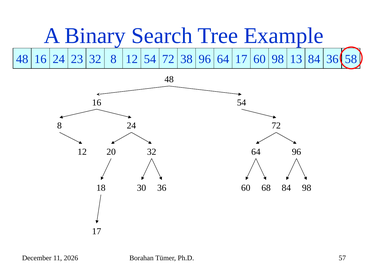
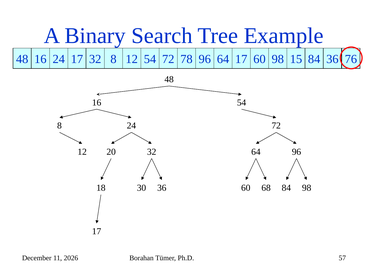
24 23: 23 -> 17 (77, 59)
38: 38 -> 78 (186, 59)
13: 13 -> 15 (296, 59)
58: 58 -> 76 (351, 59)
